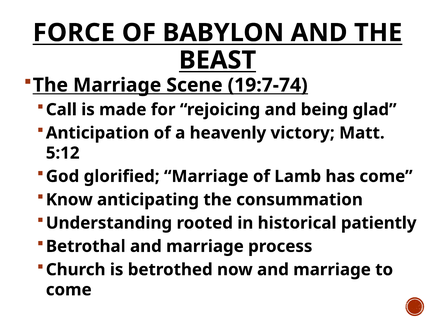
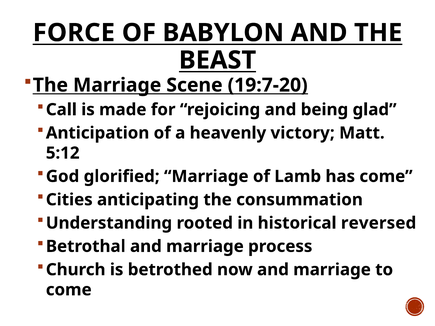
19:7-74: 19:7-74 -> 19:7-20 (268, 85)
Know: Know -> Cities (69, 200)
patiently: patiently -> reversed (379, 223)
